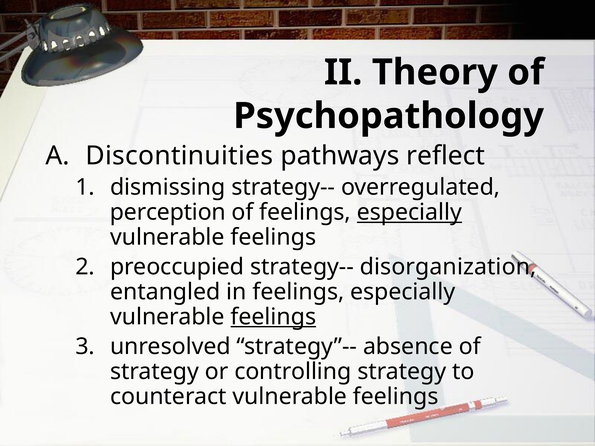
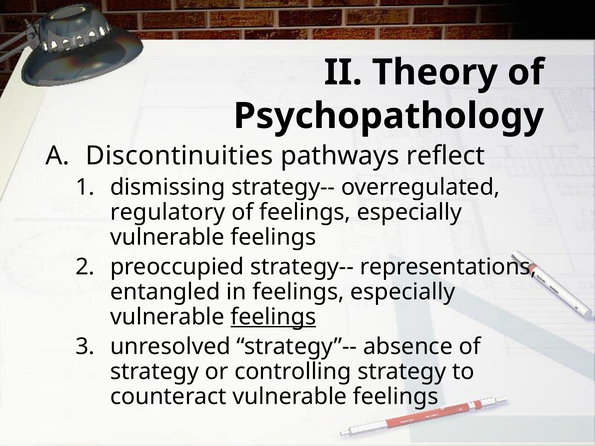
perception: perception -> regulatory (168, 212)
especially underline: present -> none (409, 212)
disorganization: disorganization -> representations (448, 267)
